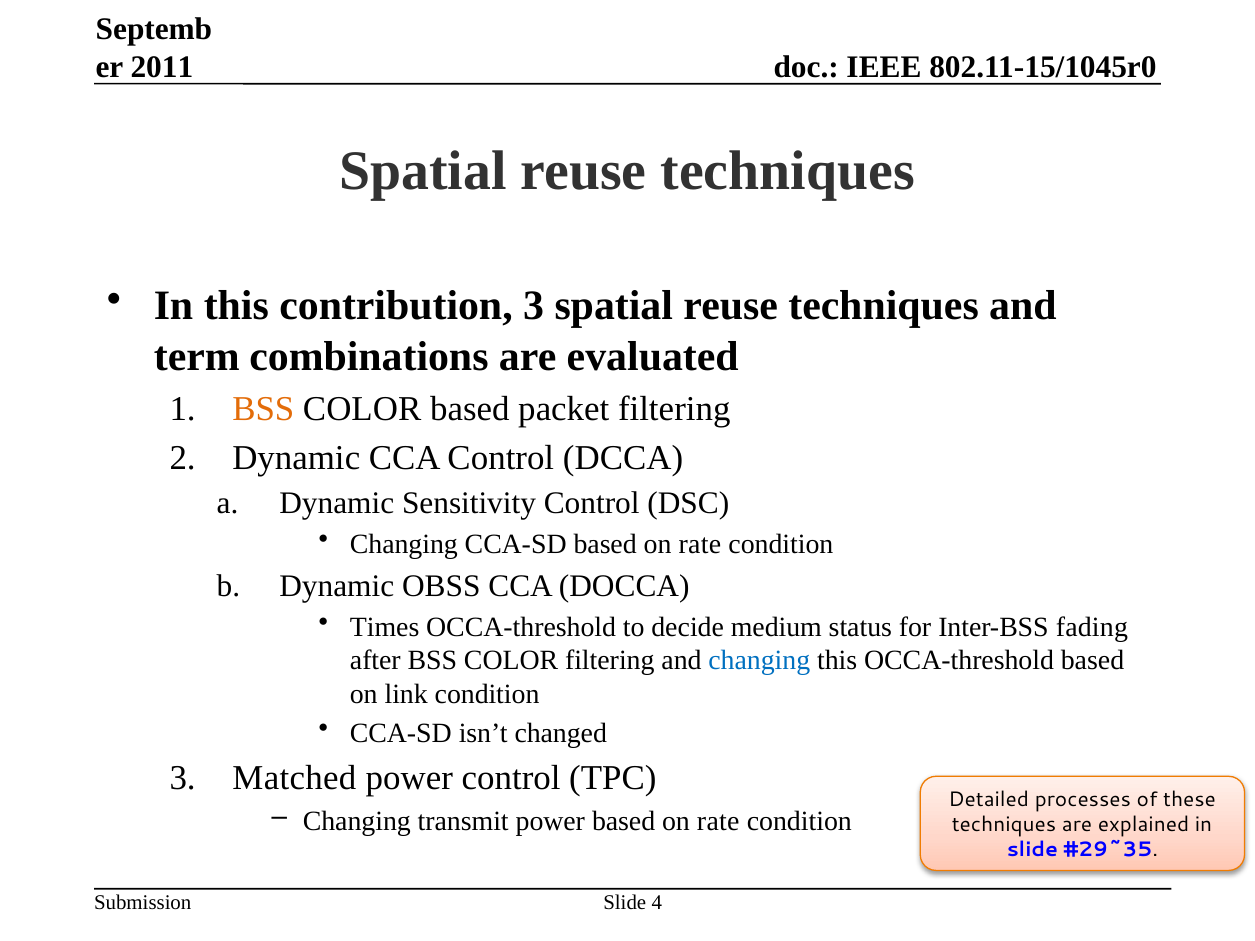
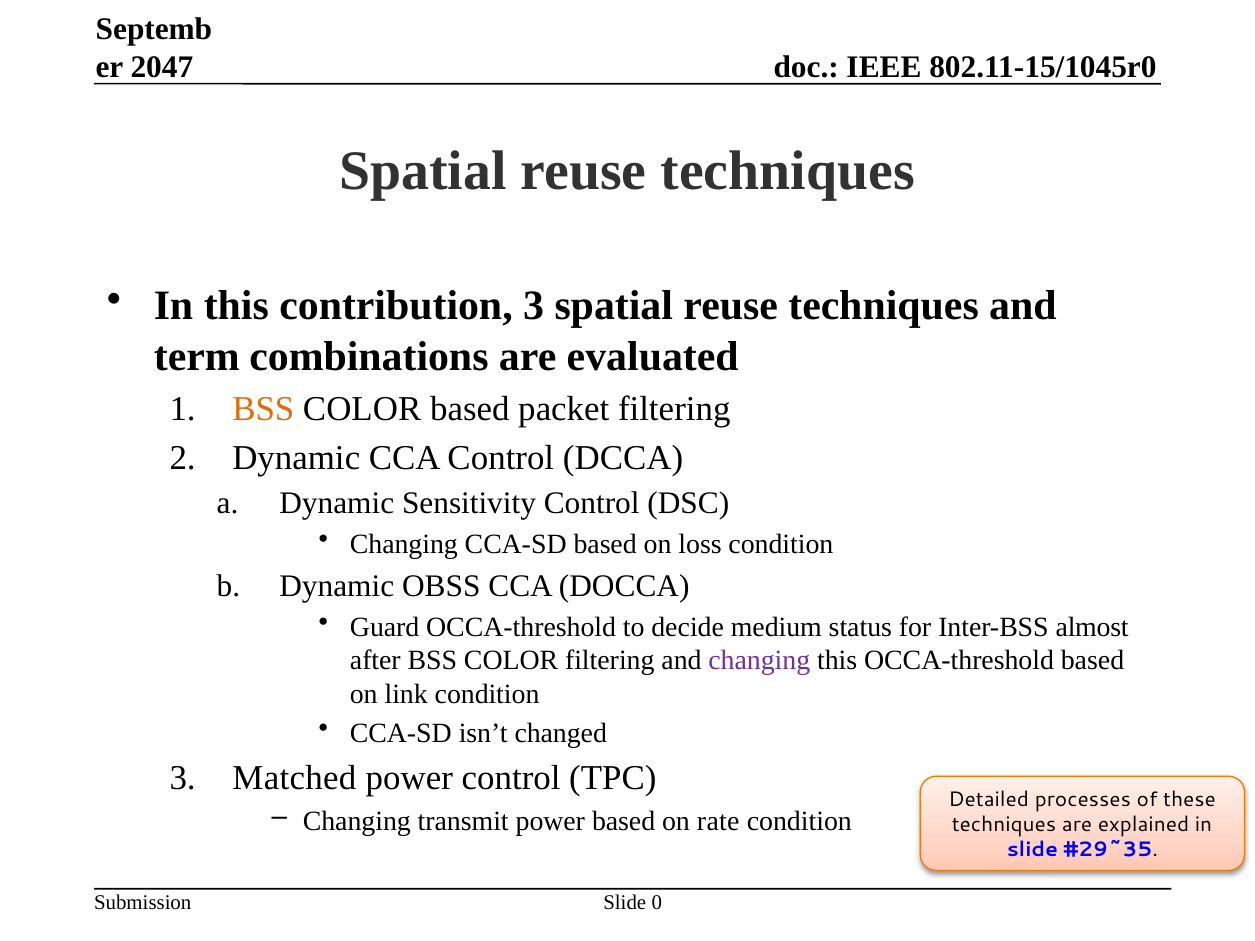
2011: 2011 -> 2047 (162, 67)
CCA-SD based on rate: rate -> loss (700, 544)
Times: Times -> Guard (385, 627)
fading: fading -> almost (1092, 627)
changing colour: blue -> purple (759, 661)
4: 4 -> 0 (657, 903)
